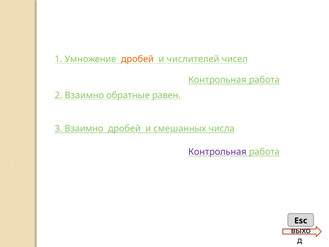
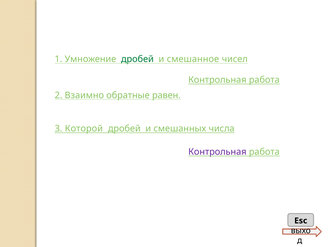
дробей colour: orange -> green (137, 59)
числителей: числителей -> смешанное (193, 59)
3 Взаимно: Взаимно -> Которой (84, 129)
